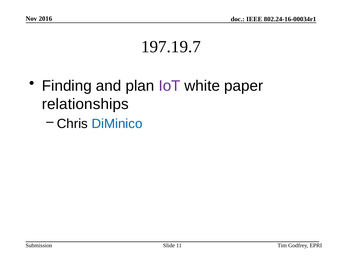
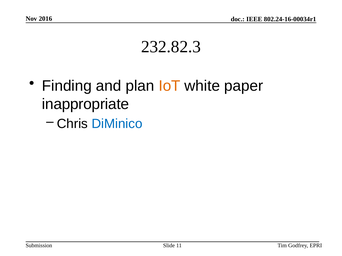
197.19.7: 197.19.7 -> 232.82.3 (171, 47)
IoT colour: purple -> orange (170, 86)
relationships: relationships -> inappropriate (86, 104)
